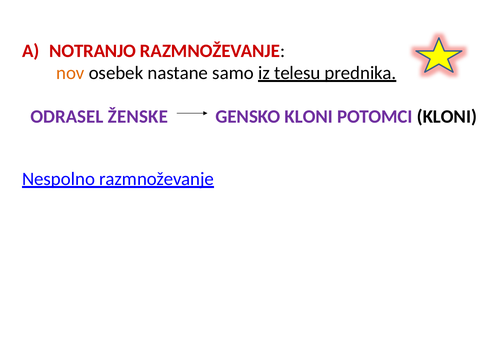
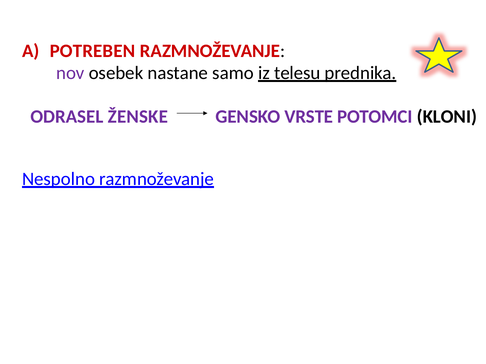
NOTRANJO: NOTRANJO -> POTREBEN (92, 51)
nov colour: orange -> purple (70, 73)
GENSKO KLONI: KLONI -> VRSTE (309, 117)
